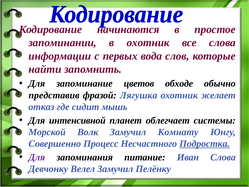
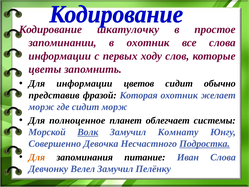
начинаются: начинаются -> шкатулочку (128, 29)
вода: вода -> ходу (152, 56)
найти: найти -> цветы (45, 69)
Для запоминание: запоминание -> информации (84, 83)
цветов обходе: обходе -> сидит (179, 83)
Лягушка: Лягушка -> Которая (139, 95)
отказ: отказ -> морж (41, 107)
сидит мышь: мышь -> морж (114, 107)
интенсивной: интенсивной -> полноценное (77, 120)
Волк underline: none -> present (88, 132)
Процесс: Процесс -> Девочка (101, 144)
Для colour: purple -> orange (37, 157)
